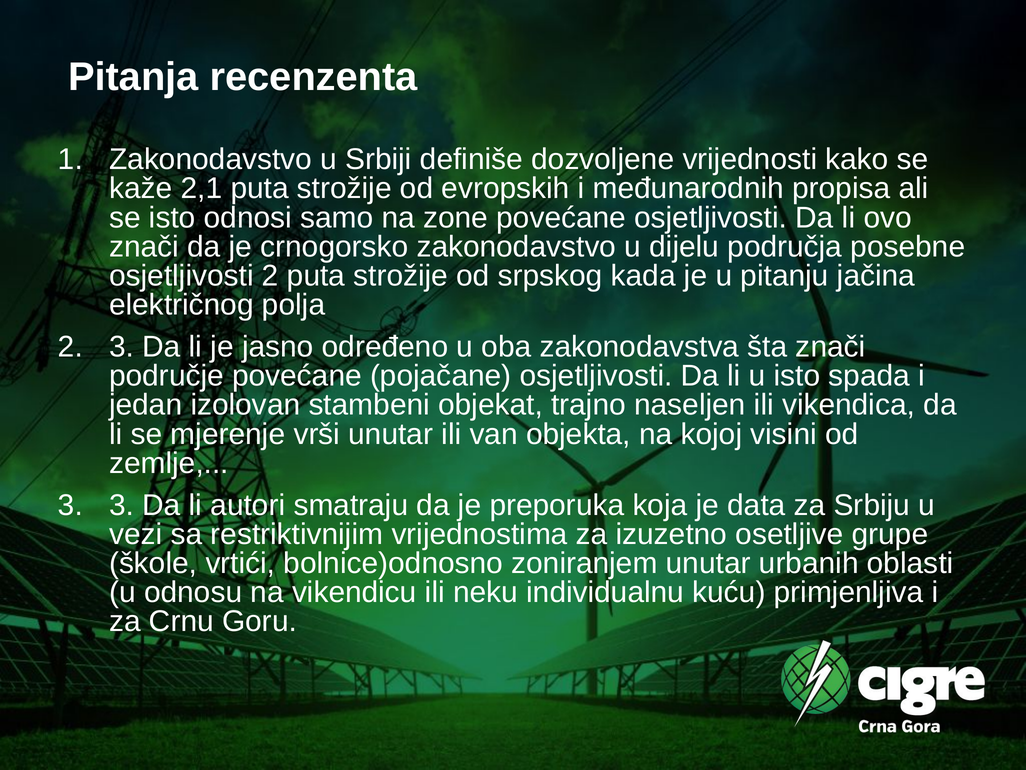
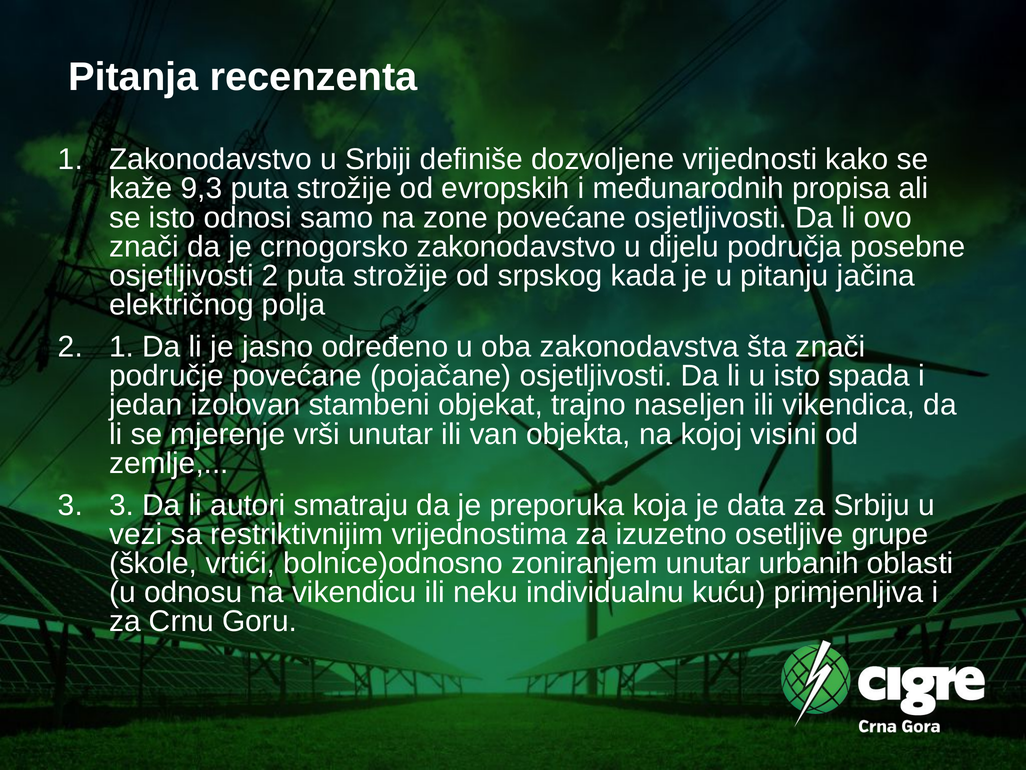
2,1: 2,1 -> 9,3 (201, 188)
2 3: 3 -> 1 (122, 347)
